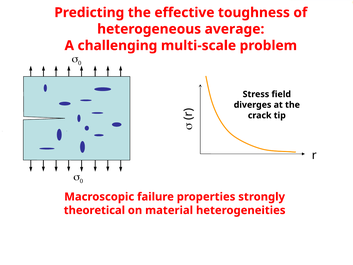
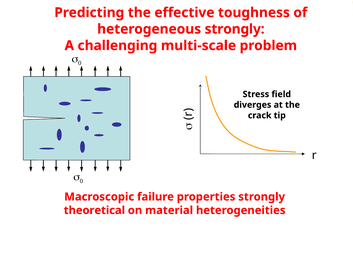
heterogeneous average: average -> strongly (235, 29)
